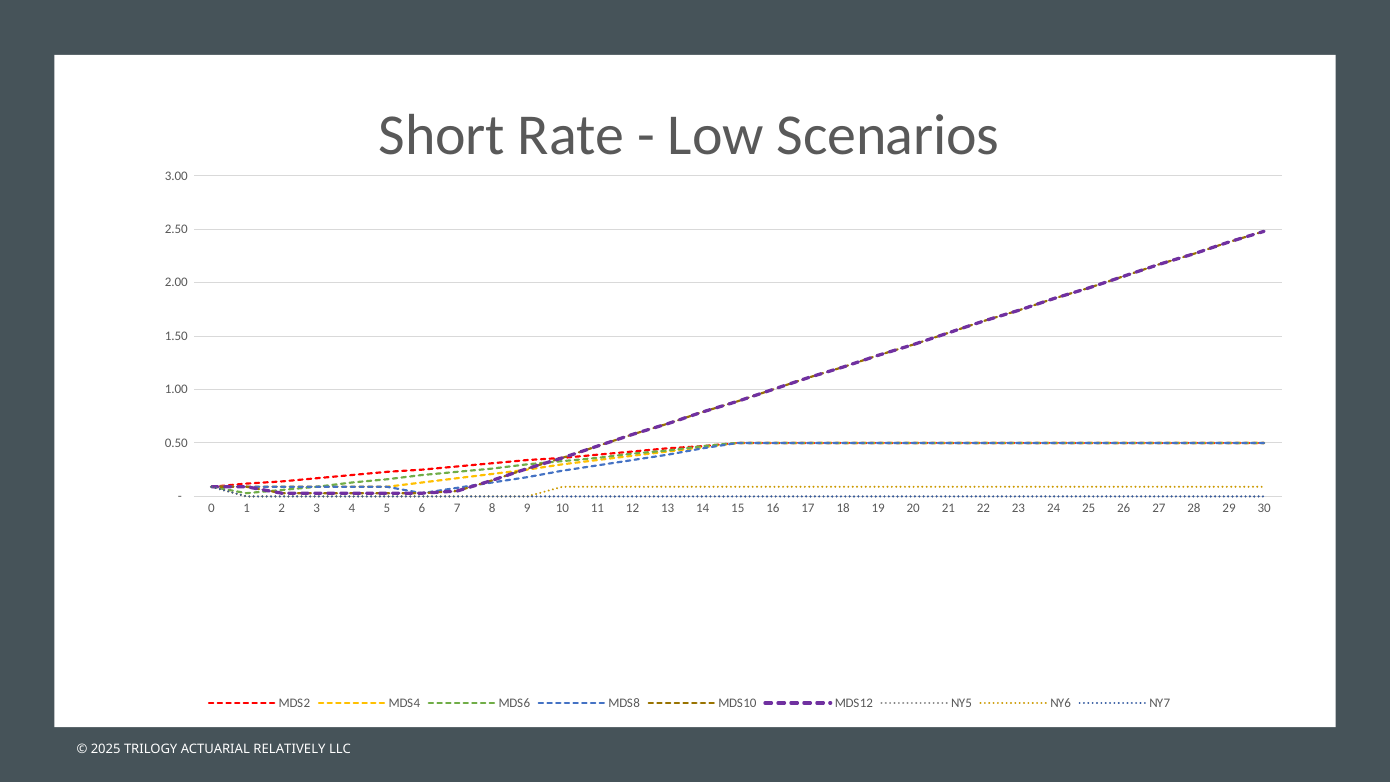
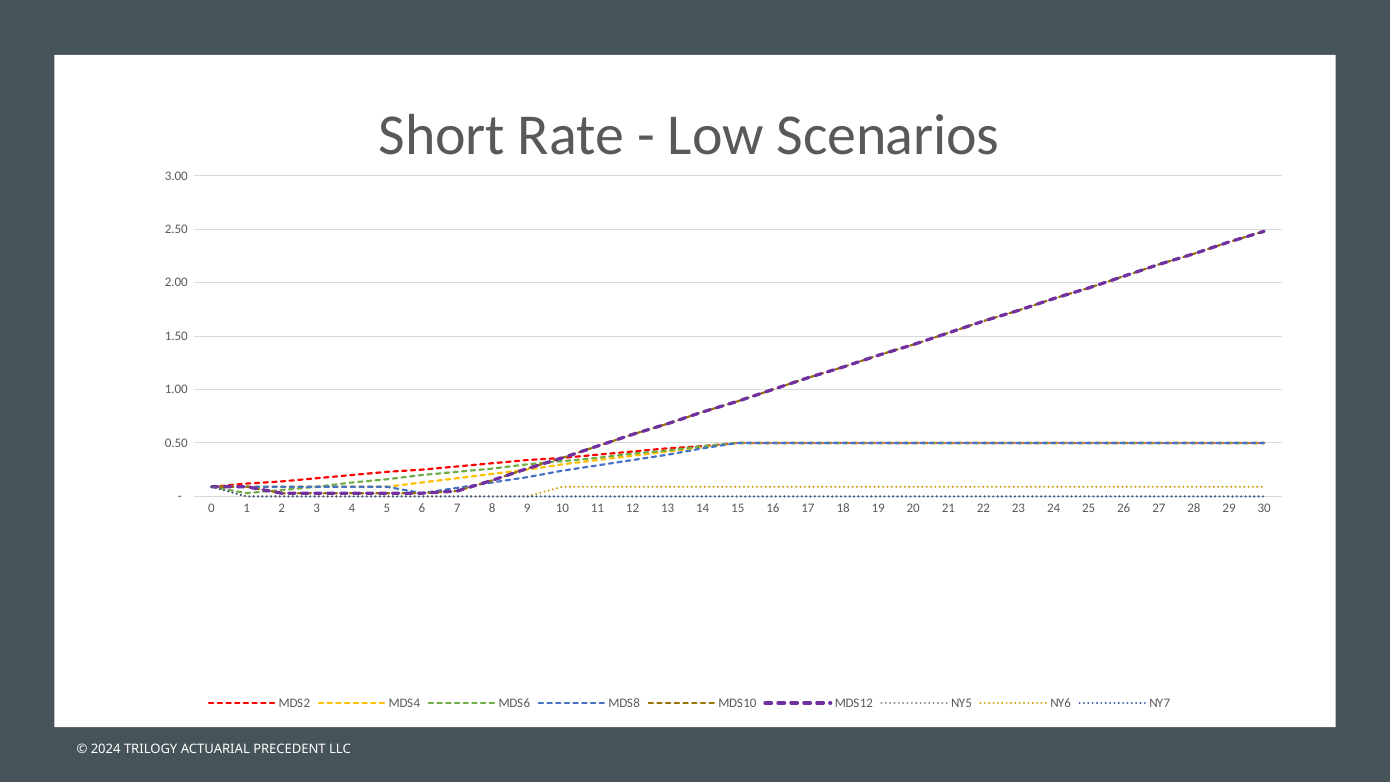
2025: 2025 -> 2024 (106, 749)
RELATIVELY: RELATIVELY -> PRECEDENT (290, 749)
